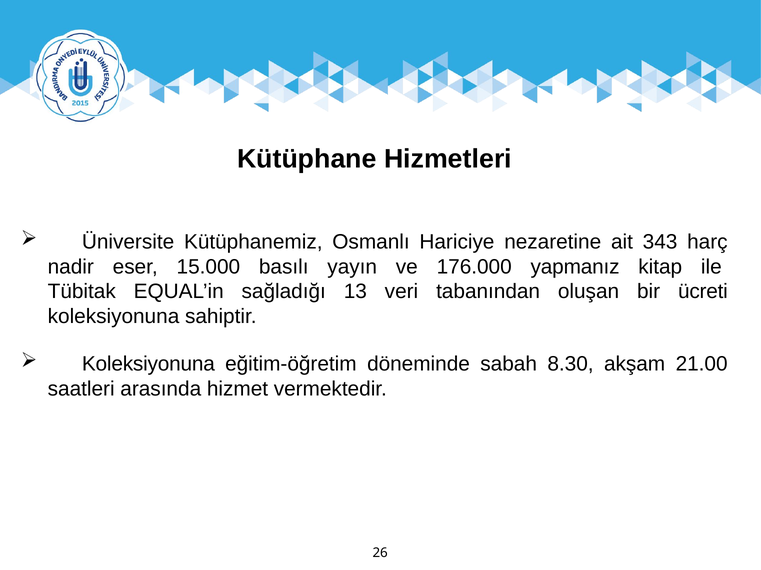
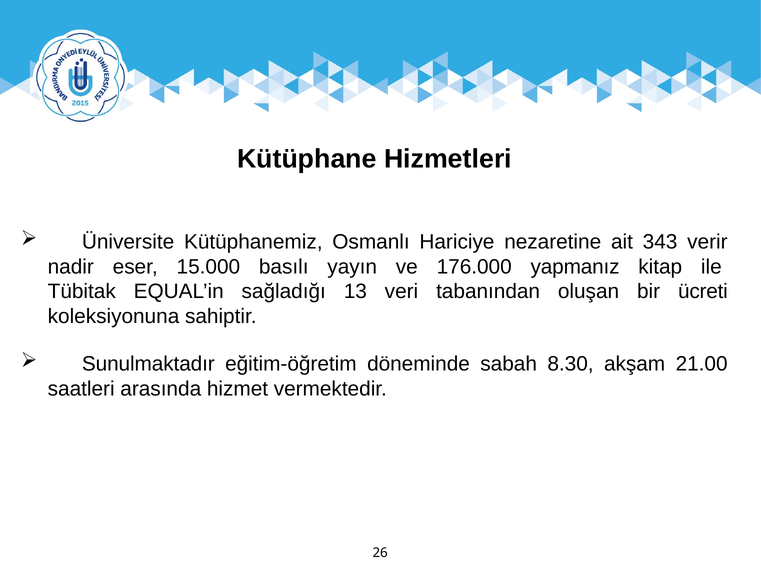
harç: harç -> verir (707, 242)
Koleksiyonuna: Koleksiyonuna -> Sunulmaktadır (148, 364)
